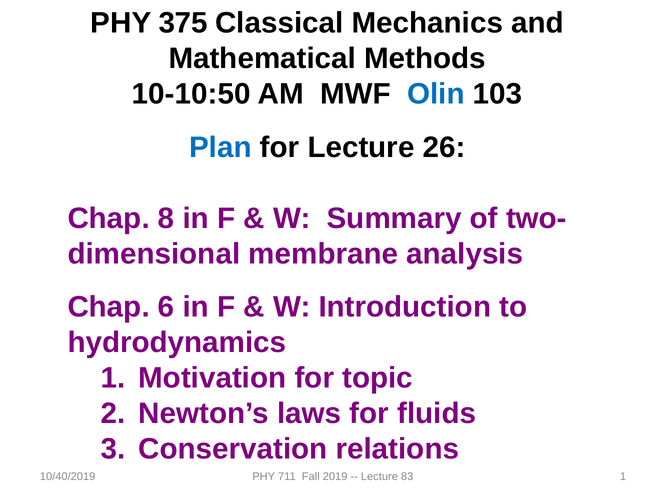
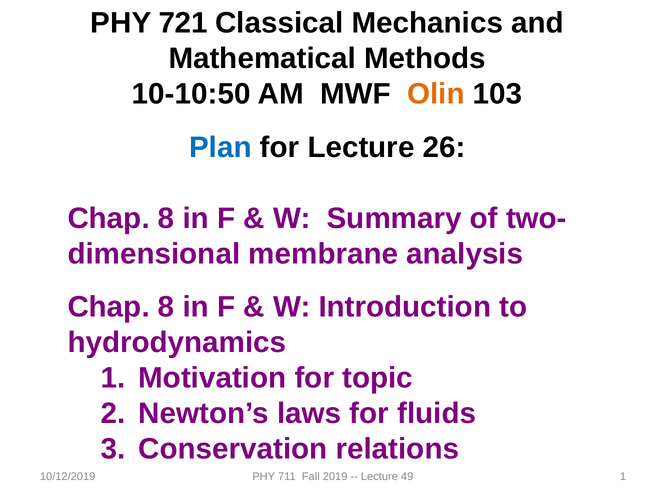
375: 375 -> 721 (183, 23)
Olin colour: blue -> orange (436, 94)
6: 6 -> 8 (166, 307)
10/40/2019: 10/40/2019 -> 10/12/2019 (68, 477)
83: 83 -> 49 (407, 477)
